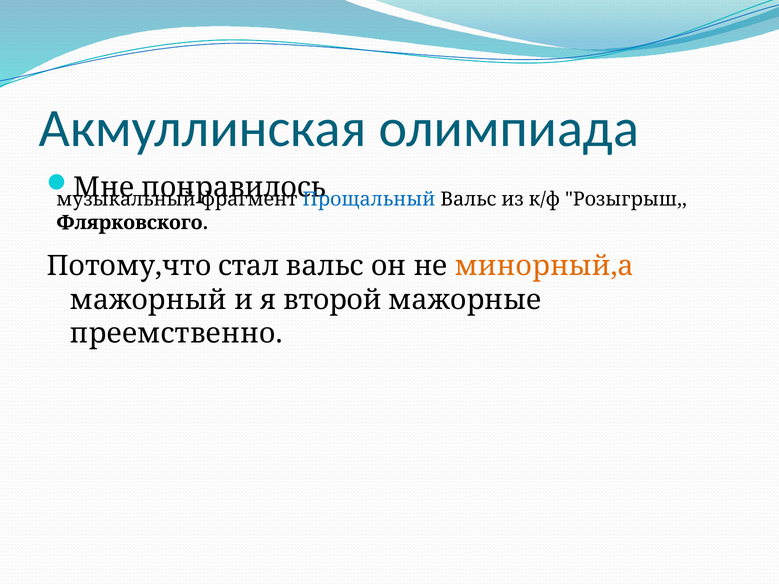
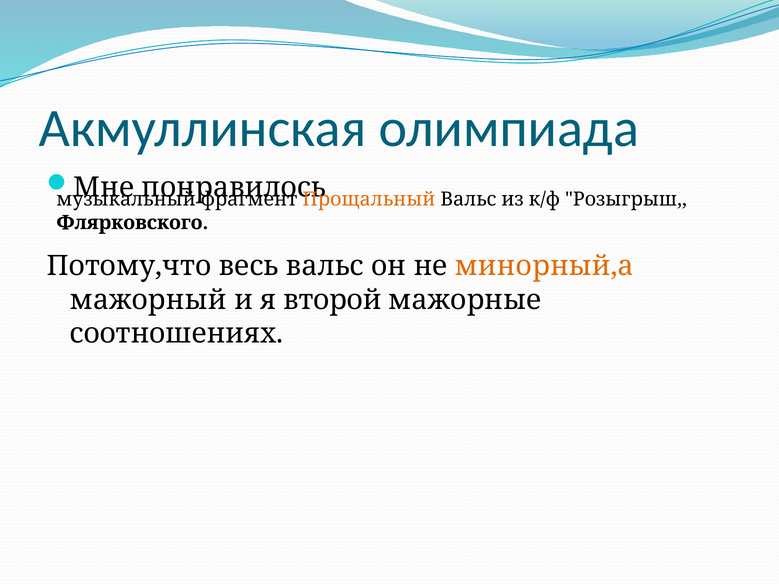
Прощальный colour: blue -> orange (369, 199)
стал: стал -> весь (249, 266)
преемственно: преемственно -> соотношениях (177, 334)
